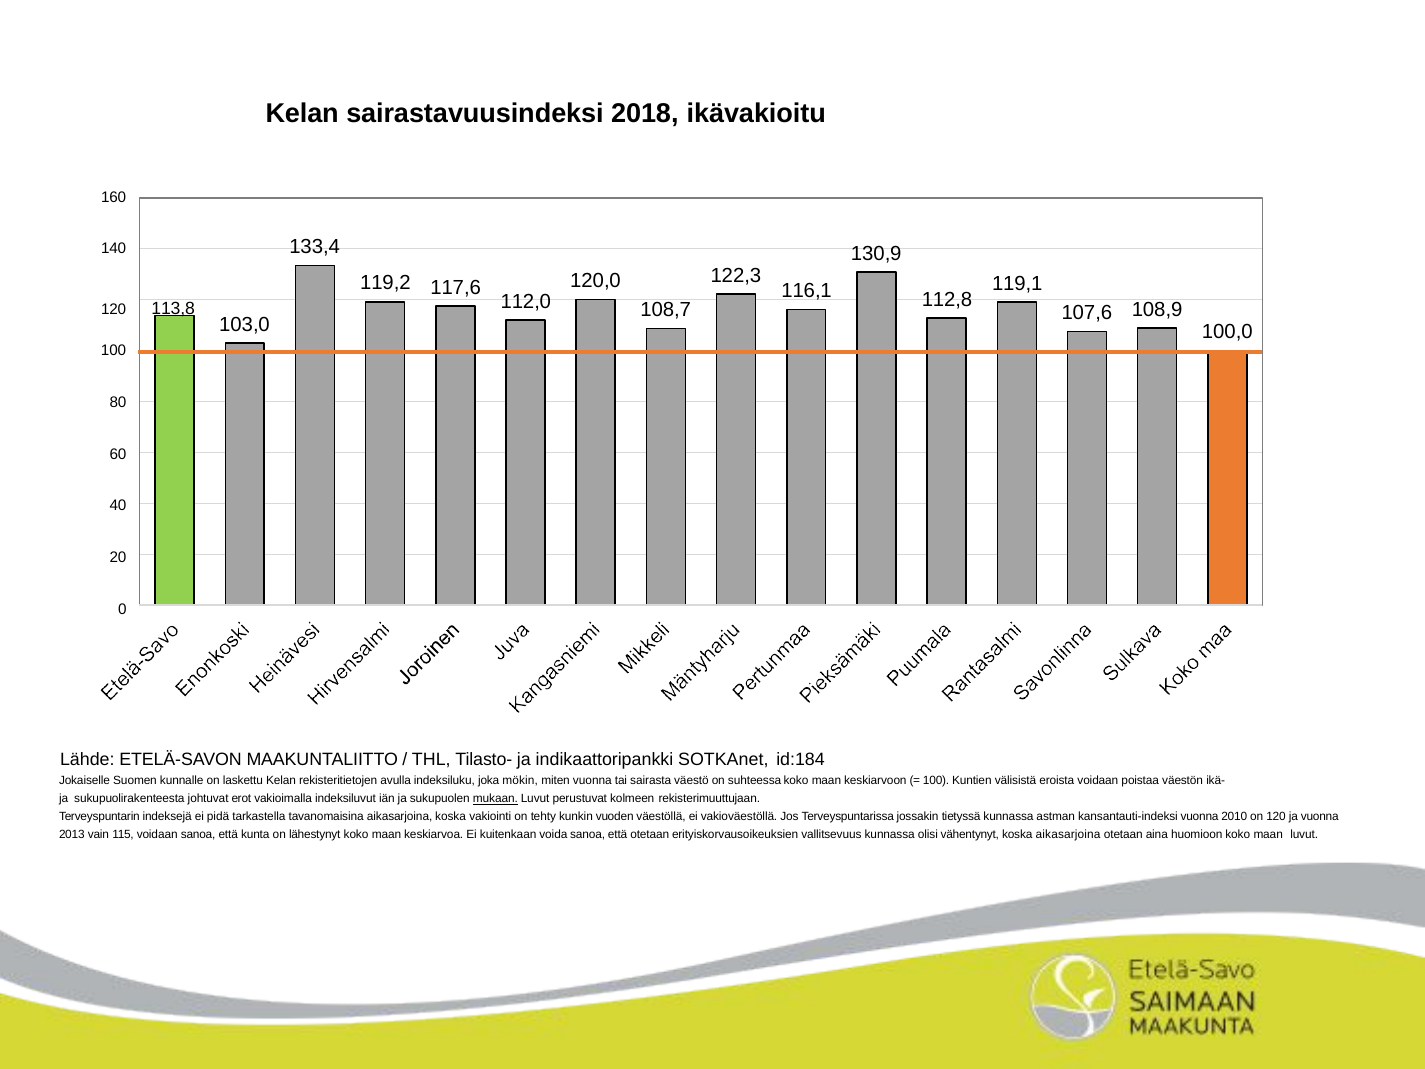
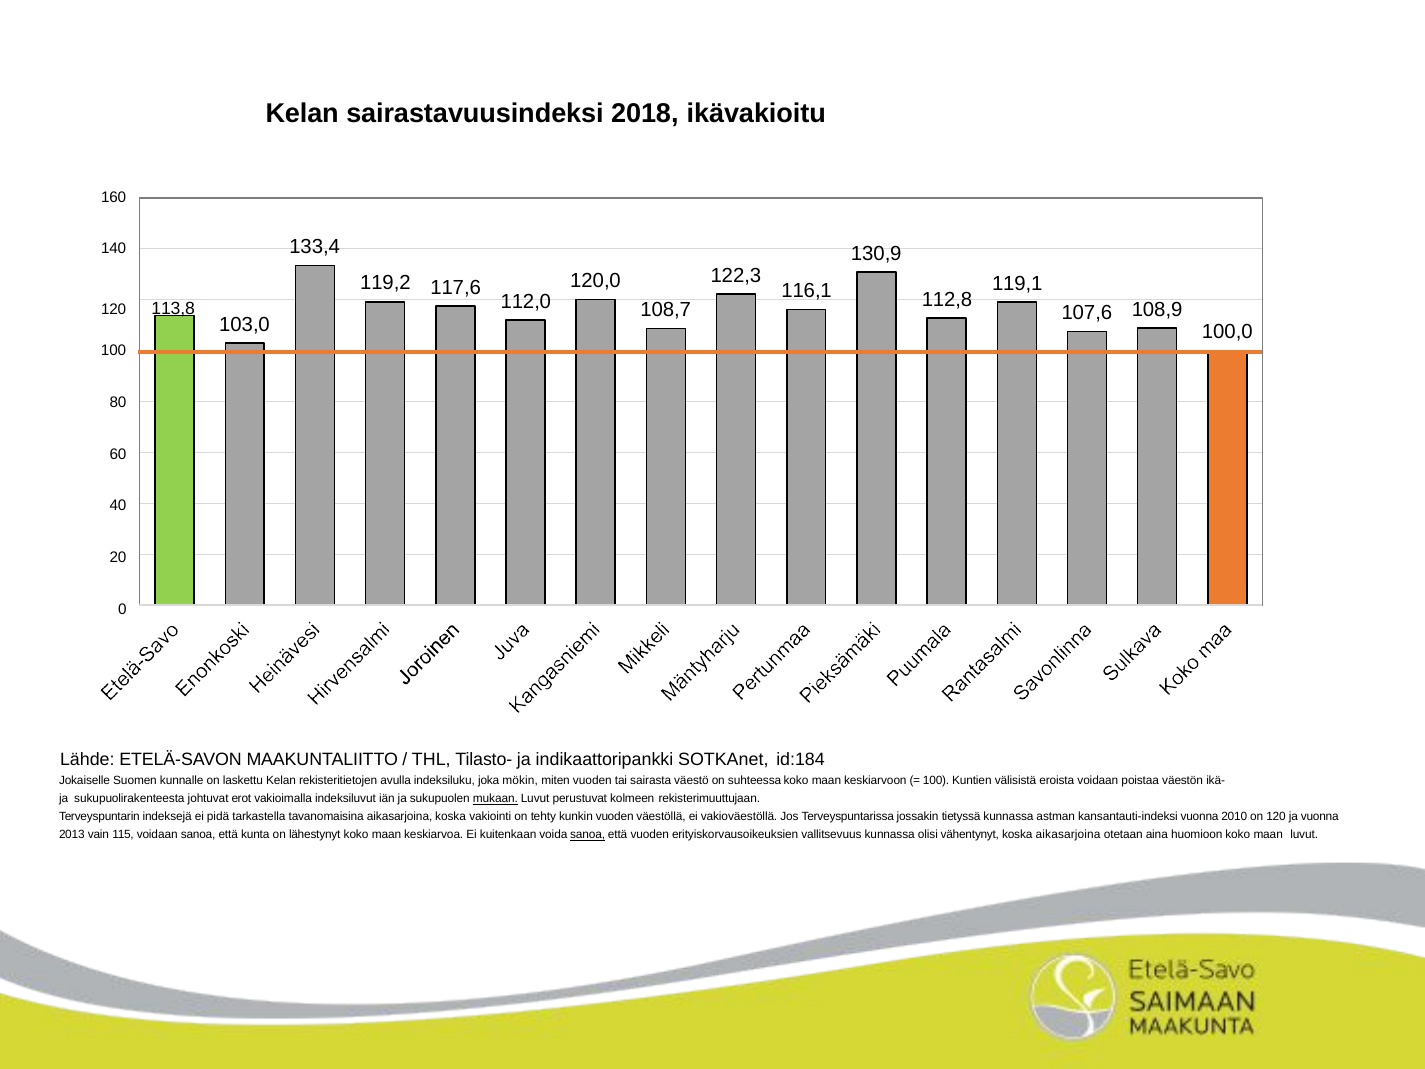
miten vuonna: vuonna -> vuoden (592, 781)
sanoa underline: none -> present (588, 835)
että otetaan: otetaan -> vuoden (650, 835)
